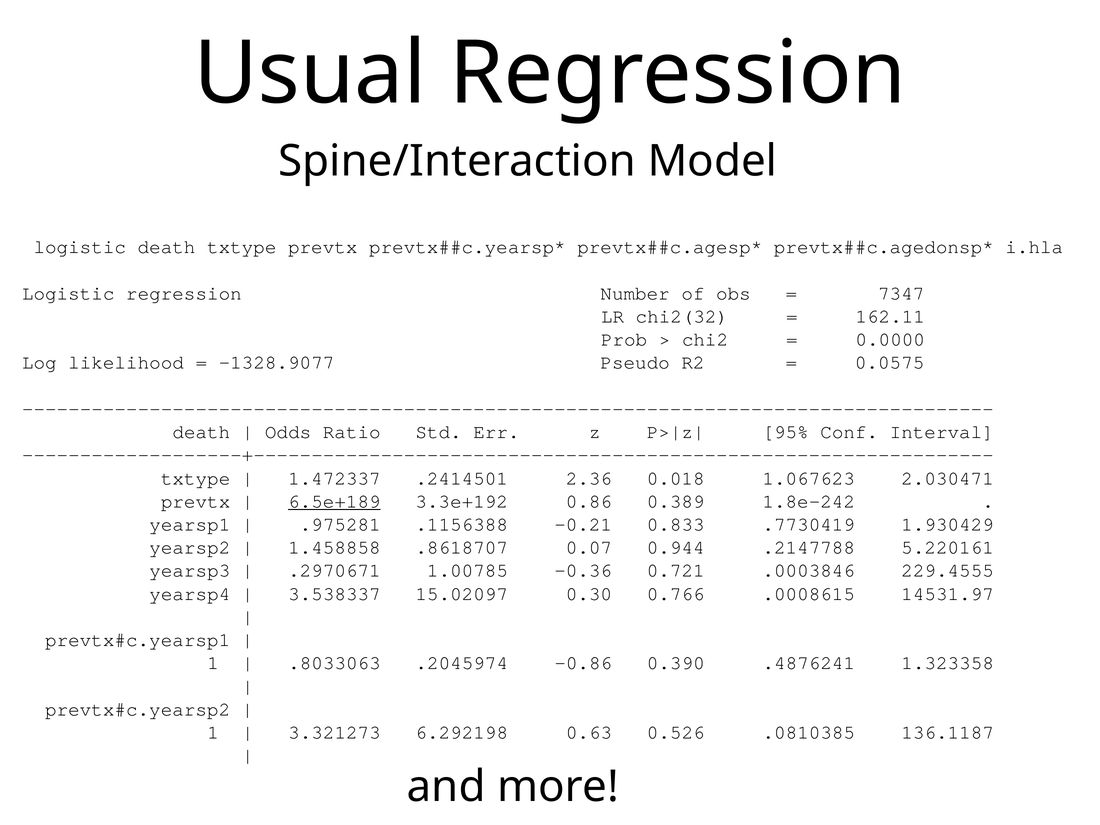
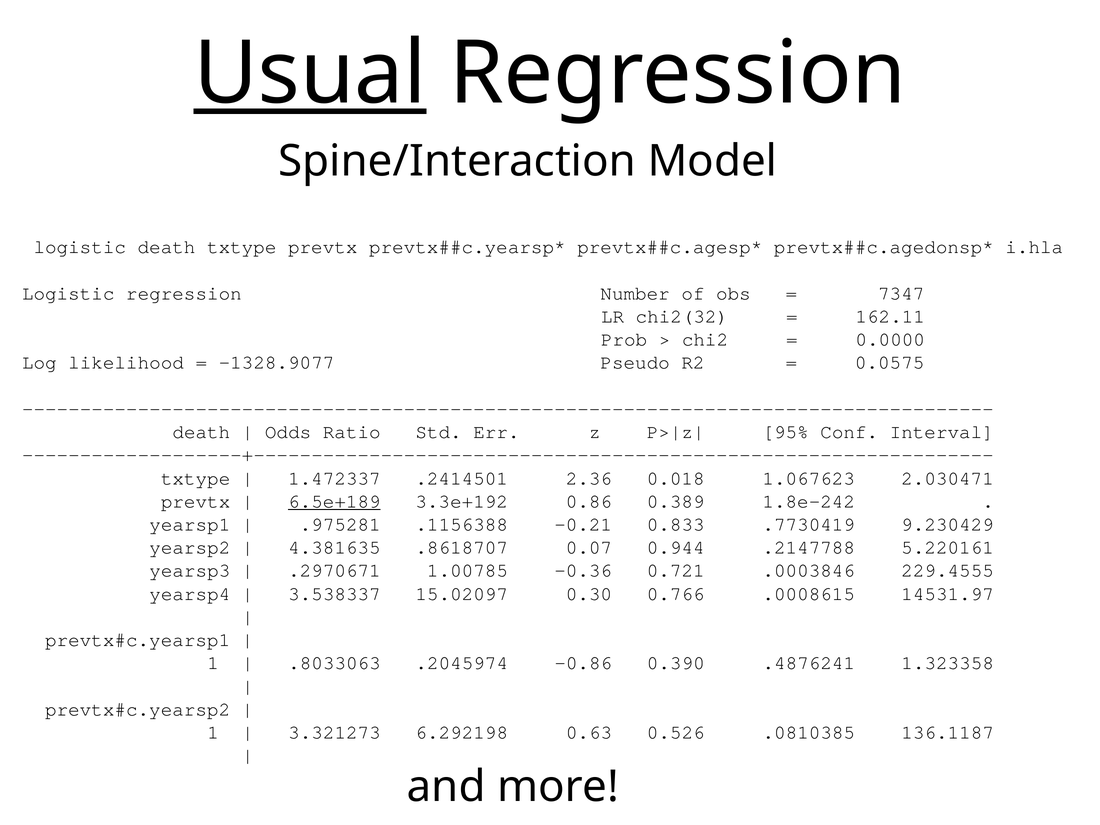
Usual underline: none -> present (310, 73)
1.930429: 1.930429 -> 9.230429 (948, 524)
1.458858: 1.458858 -> 4.381635 (334, 548)
